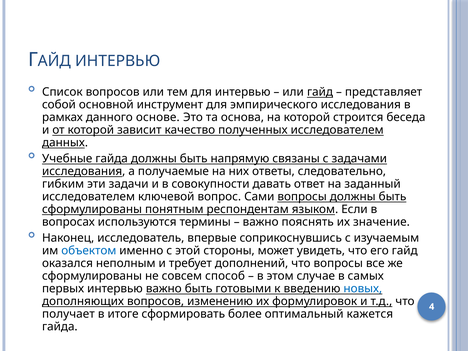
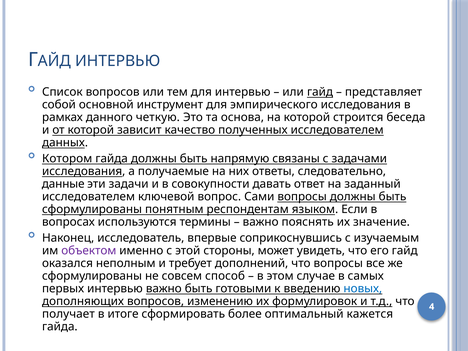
основе: основе -> четкую (158, 117)
Учебные: Учебные -> Котором (67, 159)
гибким: гибким -> данные (63, 184)
объектом colour: blue -> purple (89, 251)
